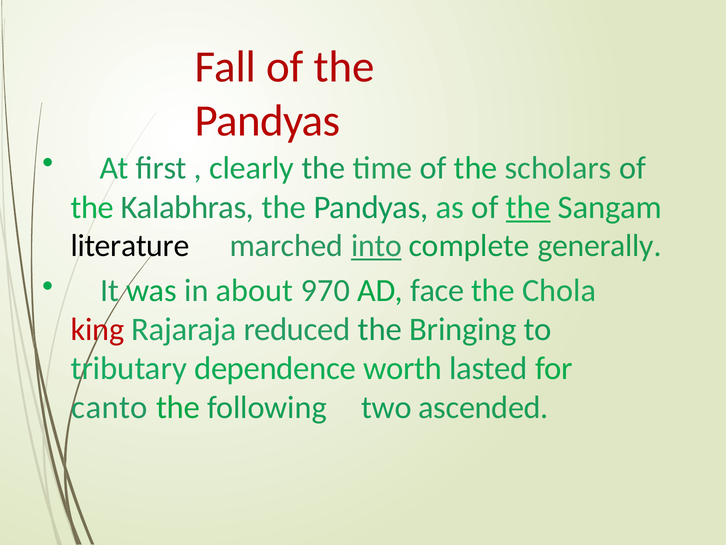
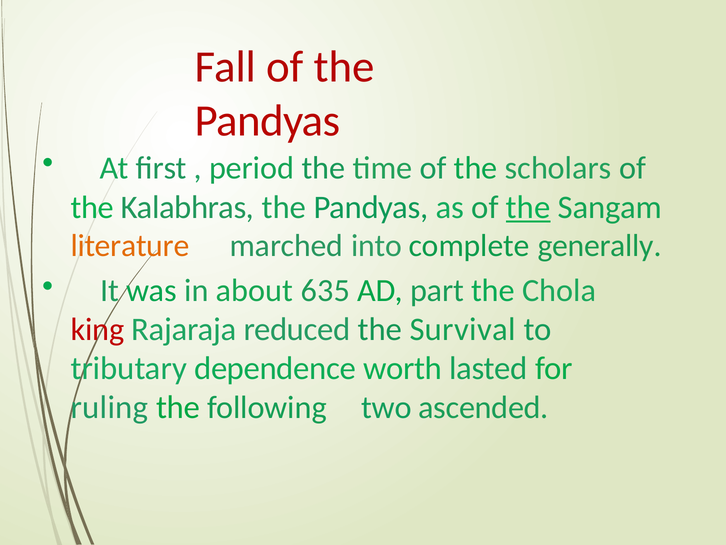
clearly: clearly -> period (252, 168)
literature colour: black -> orange (130, 246)
into underline: present -> none (376, 246)
970: 970 -> 635 (325, 290)
face: face -> part (437, 290)
Bringing: Bringing -> Survival (463, 329)
canto: canto -> ruling (110, 407)
